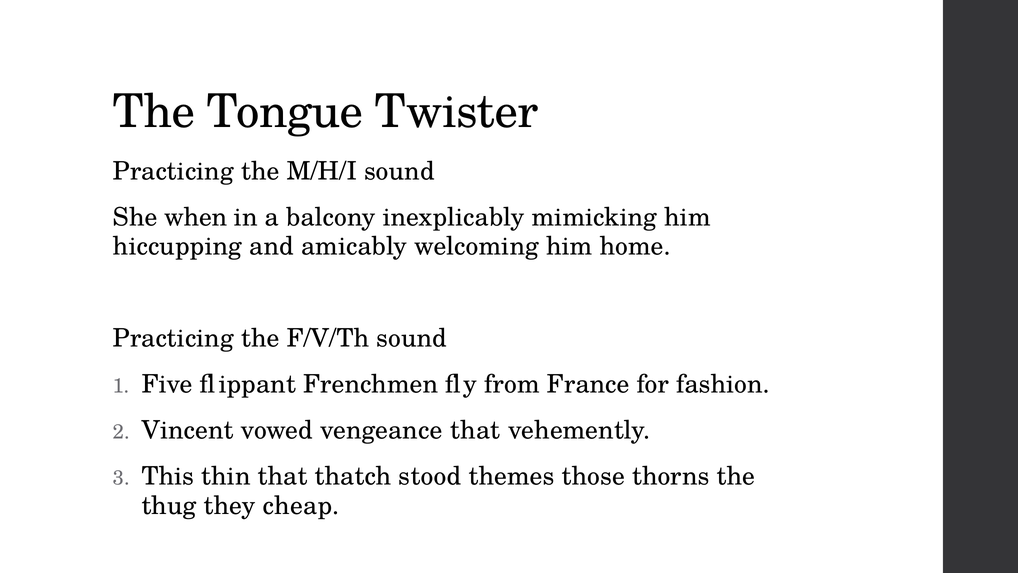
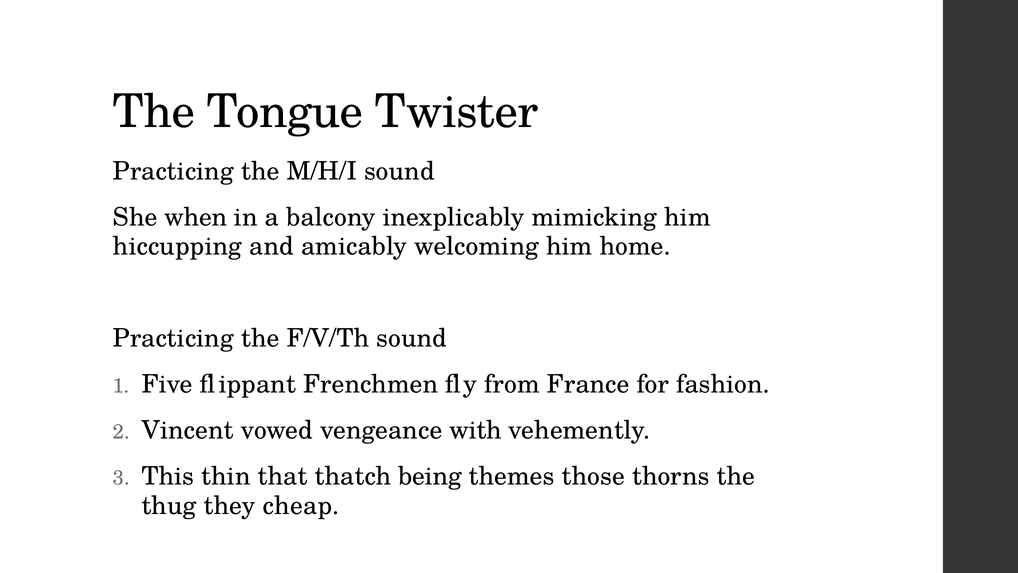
vengeance that: that -> with (475, 430)
stood: stood -> being (430, 476)
